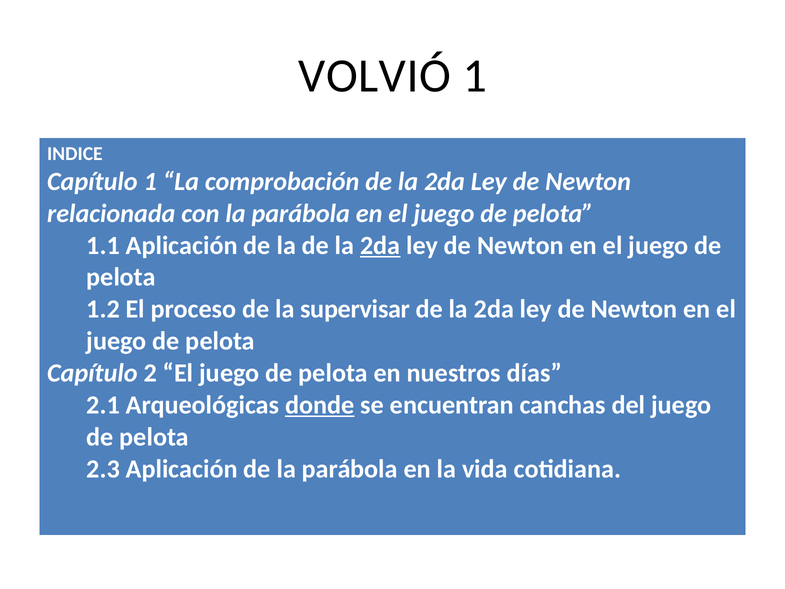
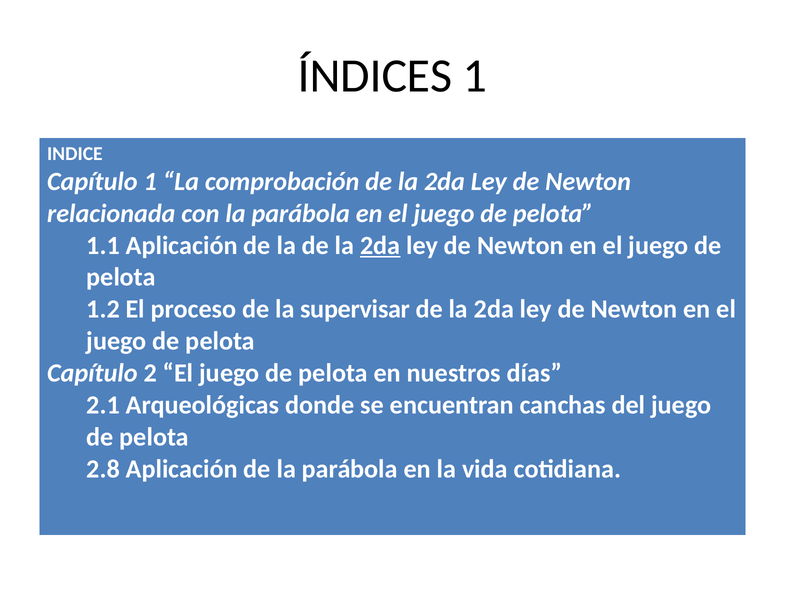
VOLVIÓ: VOLVIÓ -> ÍNDICES (375, 76)
donde underline: present -> none (320, 405)
2.3: 2.3 -> 2.8 (103, 469)
